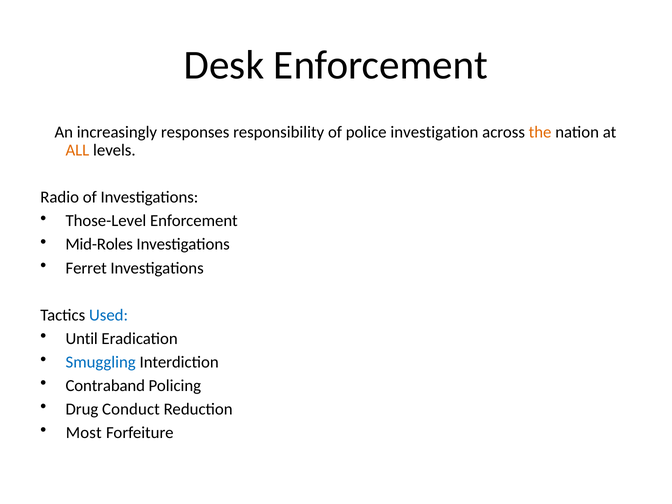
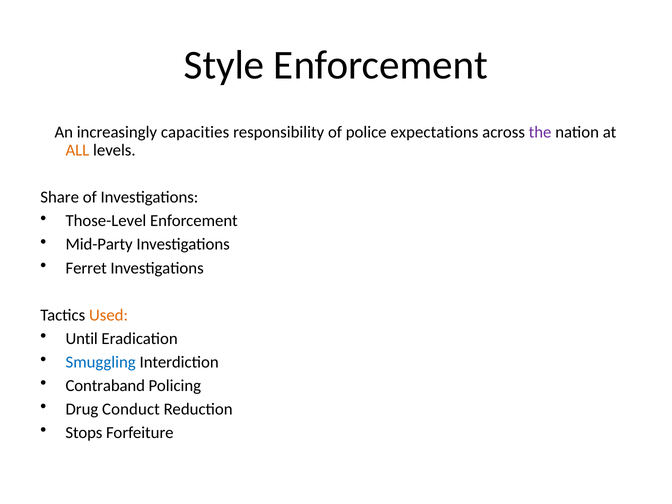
Desk: Desk -> Style (224, 65)
responses: responses -> capacities (195, 132)
investigation: investigation -> expectations (434, 132)
the colour: orange -> purple (540, 132)
Radio: Radio -> Share (60, 197)
Mid-Roles: Mid-Roles -> Mid-Party (99, 244)
Used colour: blue -> orange (109, 315)
Most: Most -> Stops (84, 433)
